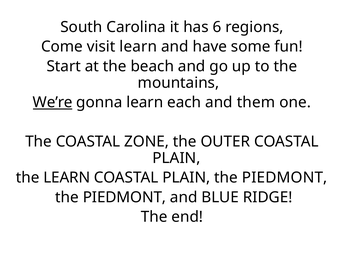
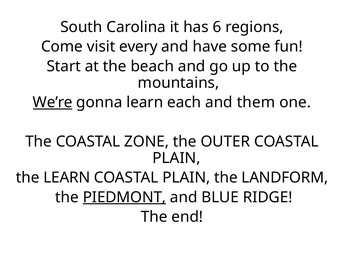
visit learn: learn -> every (138, 47)
PLAIN the PIEDMONT: PIEDMONT -> LANDFORM (285, 178)
PIEDMONT underline: none -> present (124, 197)
